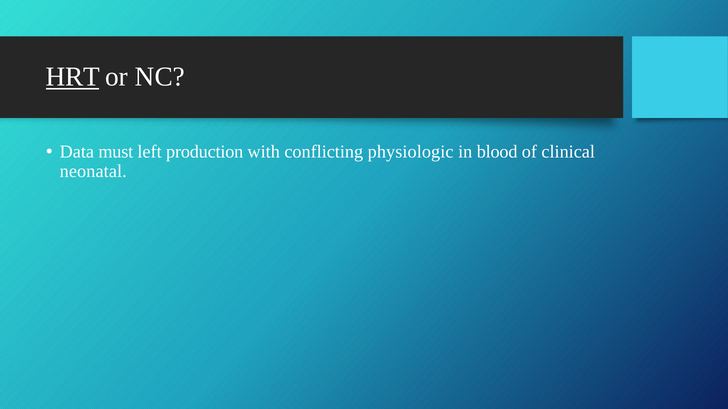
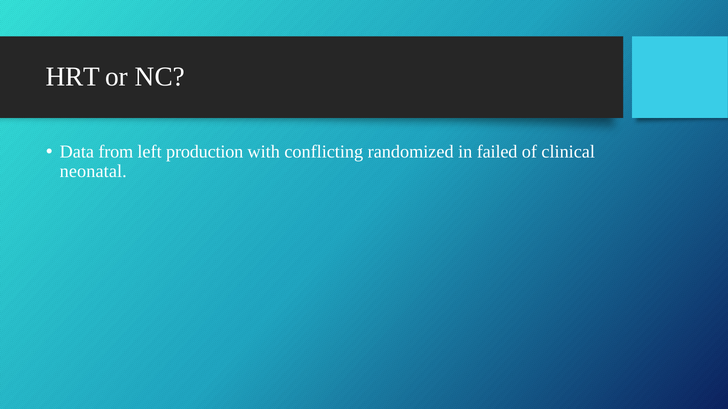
HRT underline: present -> none (73, 77)
must: must -> from (116, 152)
physiologic: physiologic -> randomized (411, 152)
blood: blood -> failed (497, 152)
